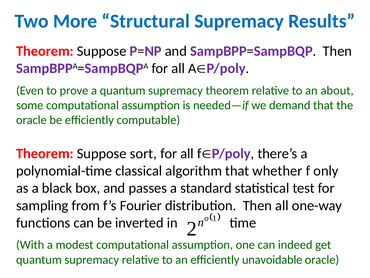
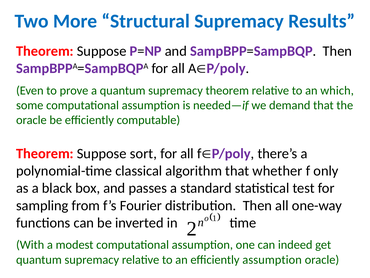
about: about -> which (337, 90)
efficiently unavoidable: unavoidable -> assumption (272, 259)
